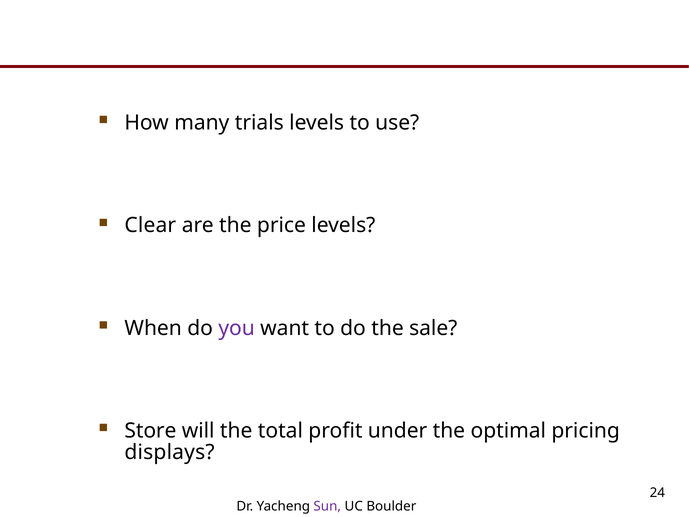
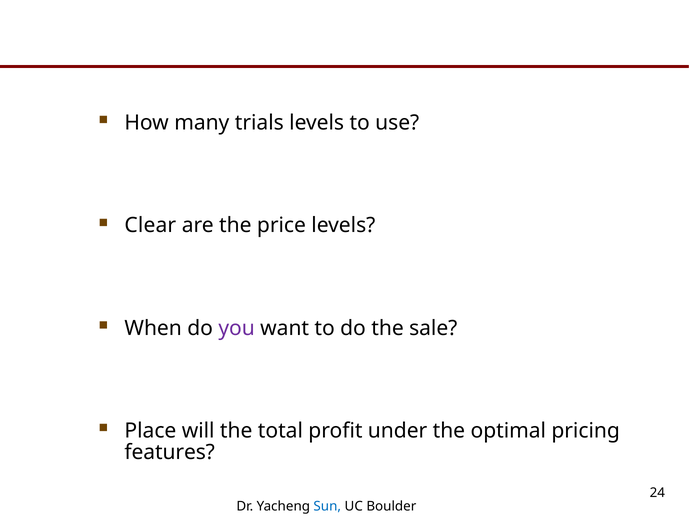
Store: Store -> Place (150, 431)
displays: displays -> features (170, 452)
Sun colour: purple -> blue (327, 506)
